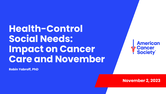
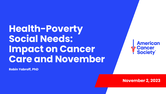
Health-Control: Health-Control -> Health-Poverty (46, 29)
